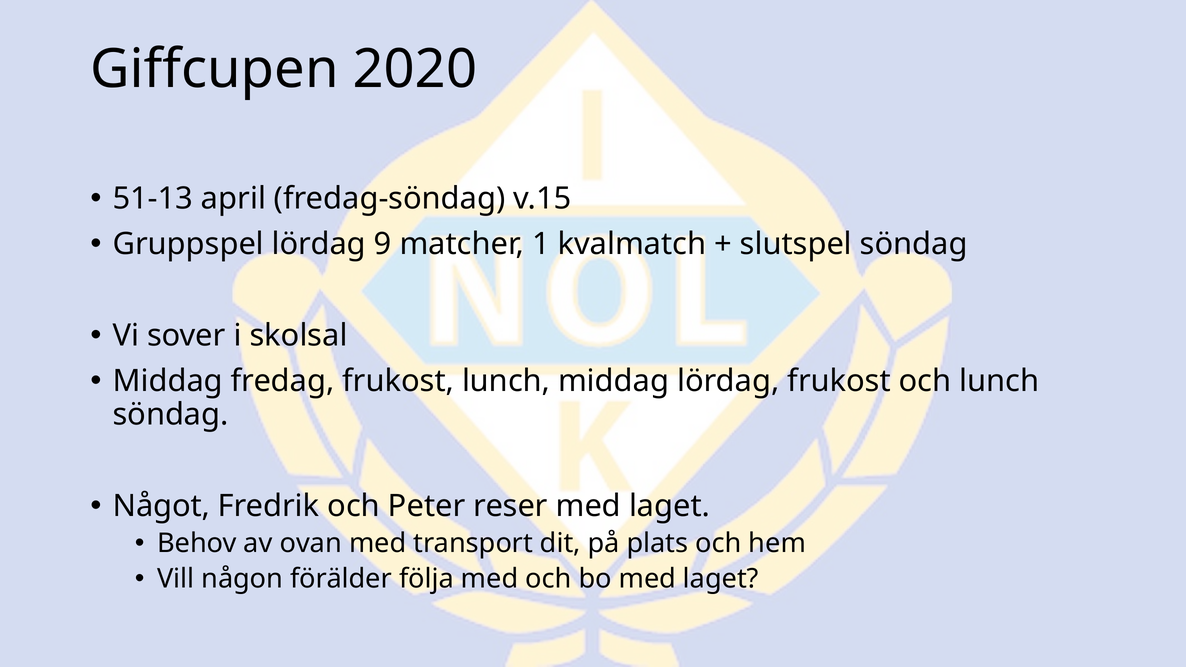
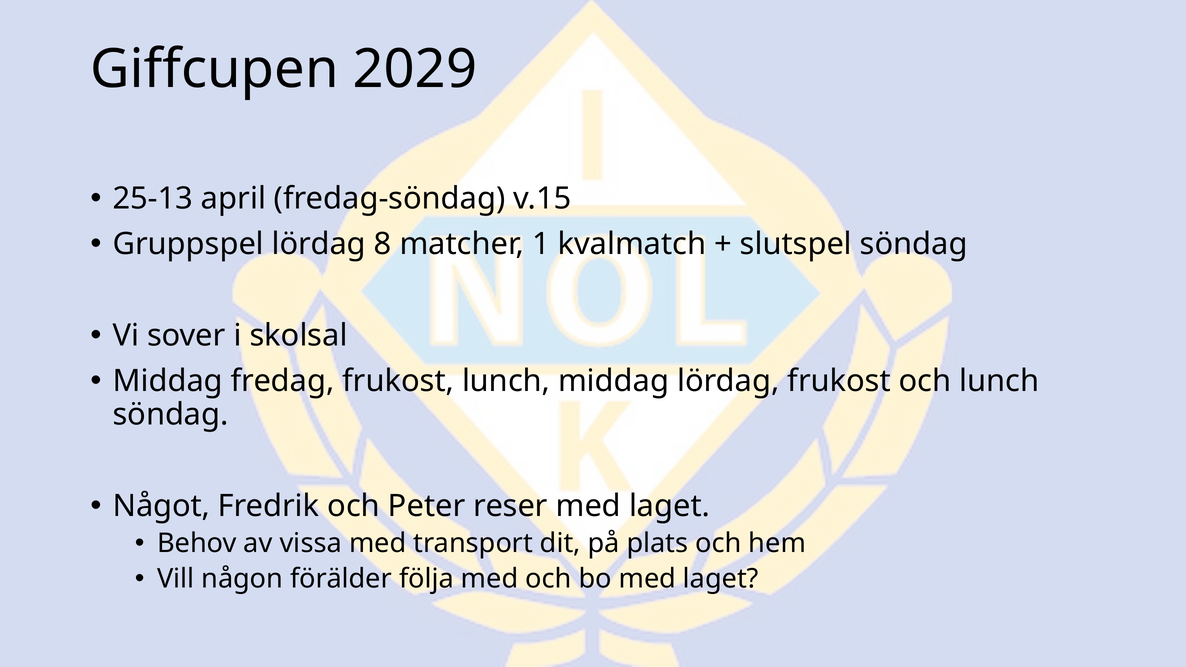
2020: 2020 -> 2029 (415, 70)
51-13: 51-13 -> 25-13 (153, 199)
9: 9 -> 8 (383, 244)
ovan: ovan -> vissa (311, 544)
